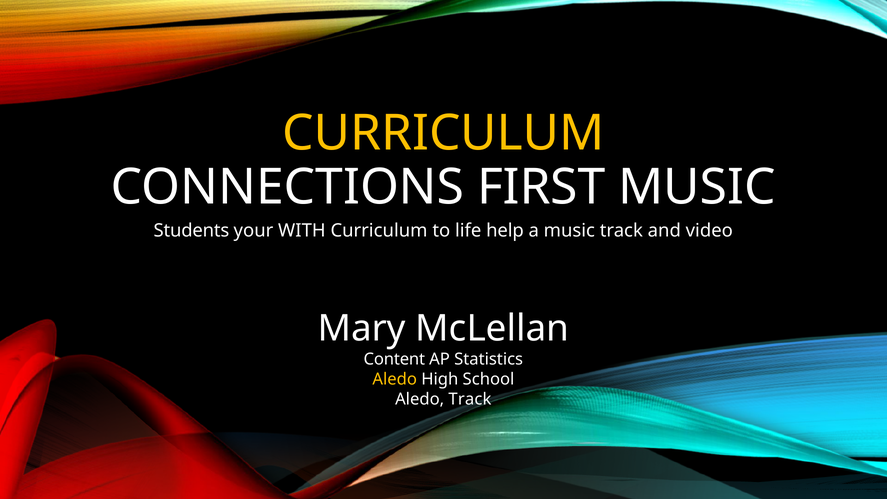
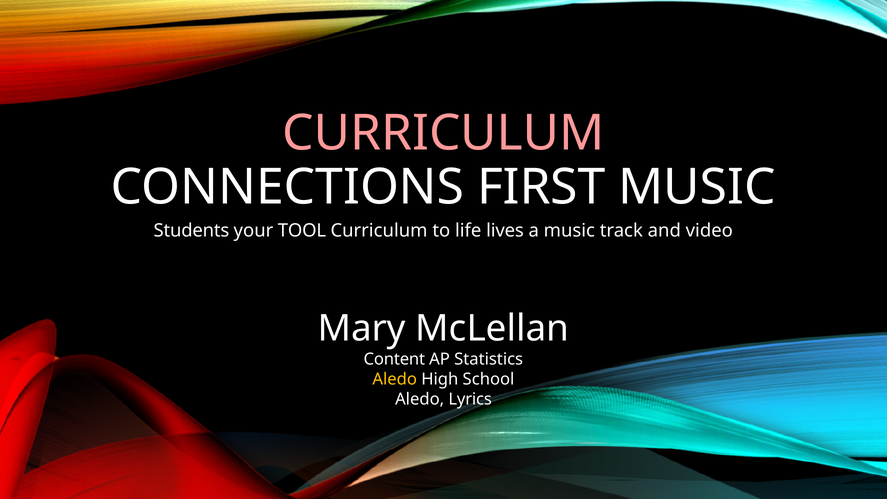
CURRICULUM colour: yellow -> pink (443, 133)
WITH: WITH -> TOOL (302, 231)
help: help -> lives (505, 231)
Aledo Track: Track -> Lyrics (470, 399)
